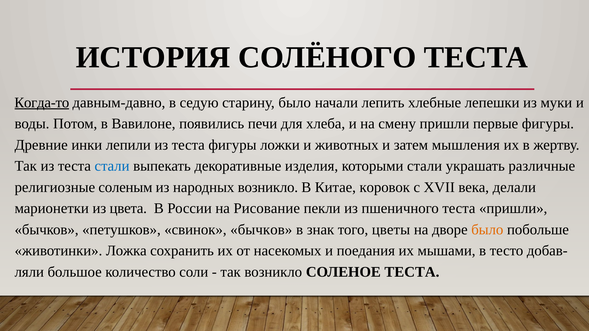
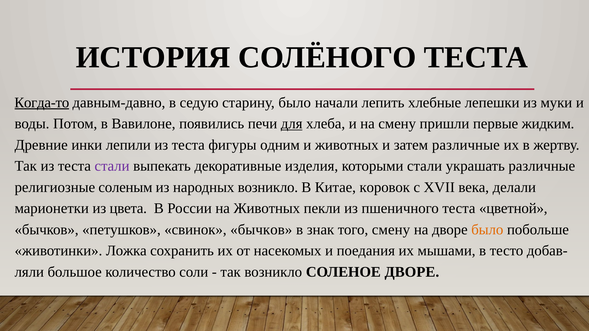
для underline: none -> present (292, 124)
первые фигуры: фигуры -> жидким (548, 124)
ложки: ложки -> одним (280, 145)
затем мышления: мышления -> различные (466, 145)
стали colour: blue -> purple (112, 166)
на Рисование: Рисование -> Животных (267, 209)
теста пришли: пришли -> цветной (513, 209)
того цветы: цветы -> смену (391, 230)
СОЛЕНОЕ ТЕСТА: ТЕСТА -> ДВОРЕ (412, 272)
